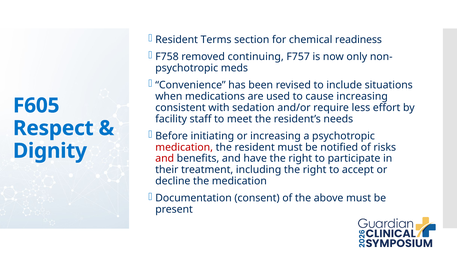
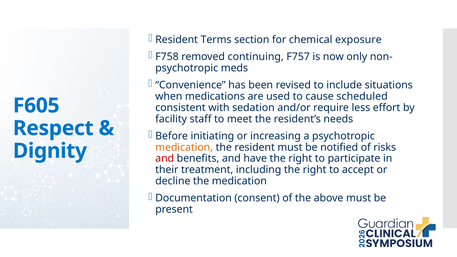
readiness: readiness -> exposure (358, 40)
cause increasing: increasing -> scheduled (362, 96)
medication colour: red -> orange (184, 147)
